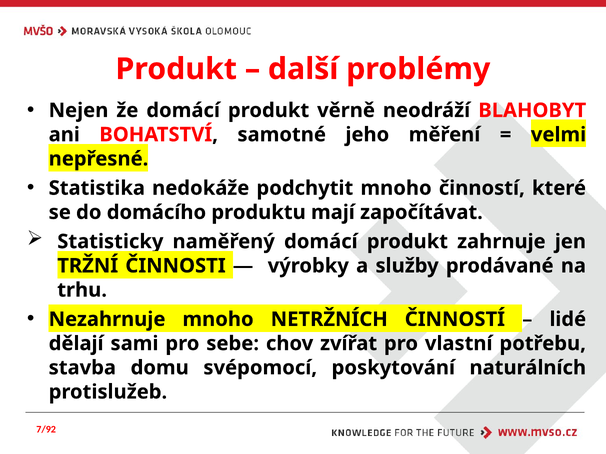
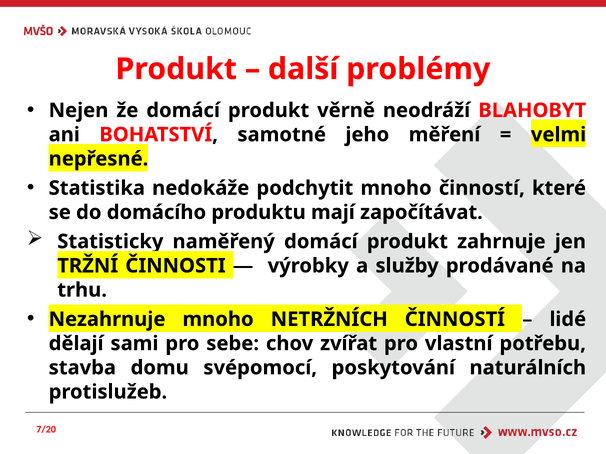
7/92: 7/92 -> 7/20 (46, 430)
